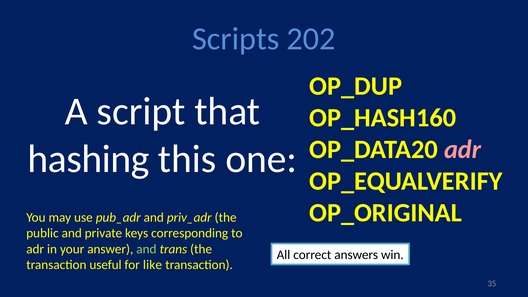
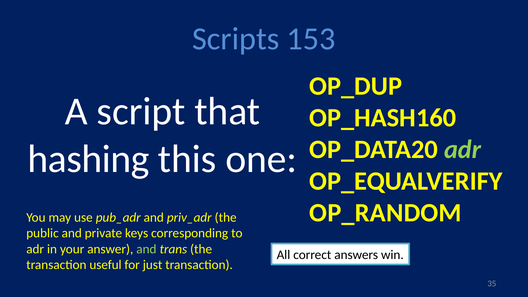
202: 202 -> 153 (311, 39)
adr colour: pink -> light green (463, 149)
OP_ORIGINAL: OP_ORIGINAL -> OP_RANDOM (385, 213)
like: like -> just (153, 265)
